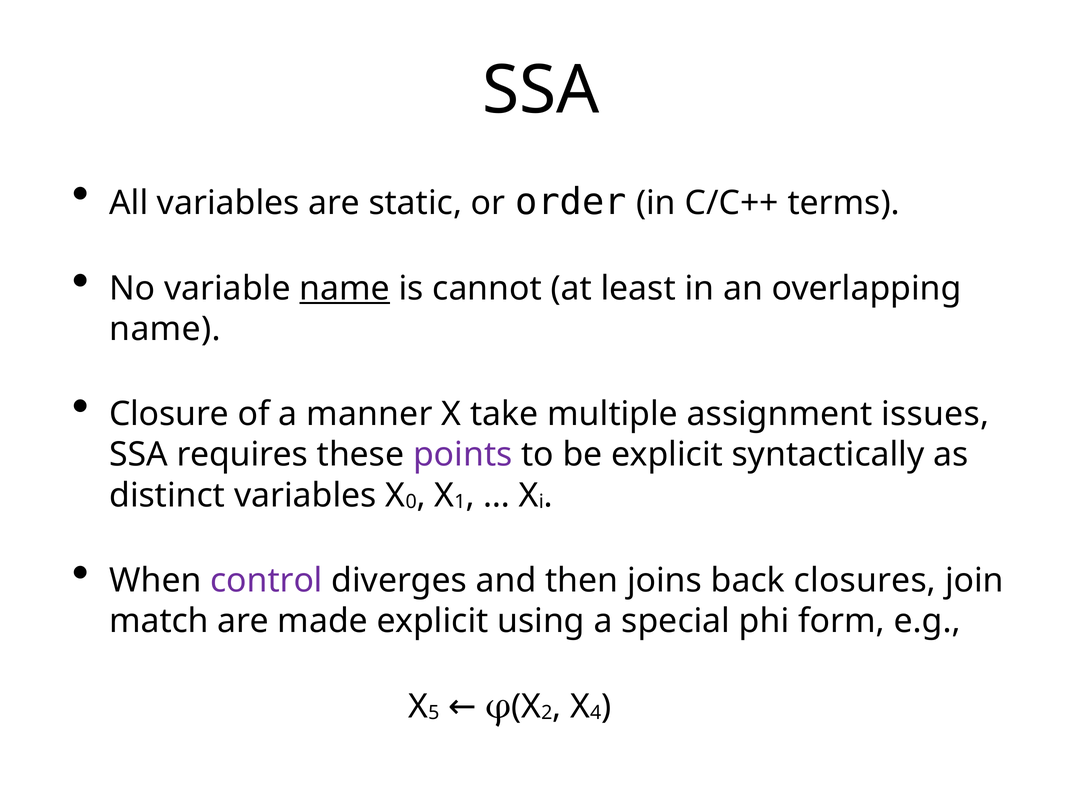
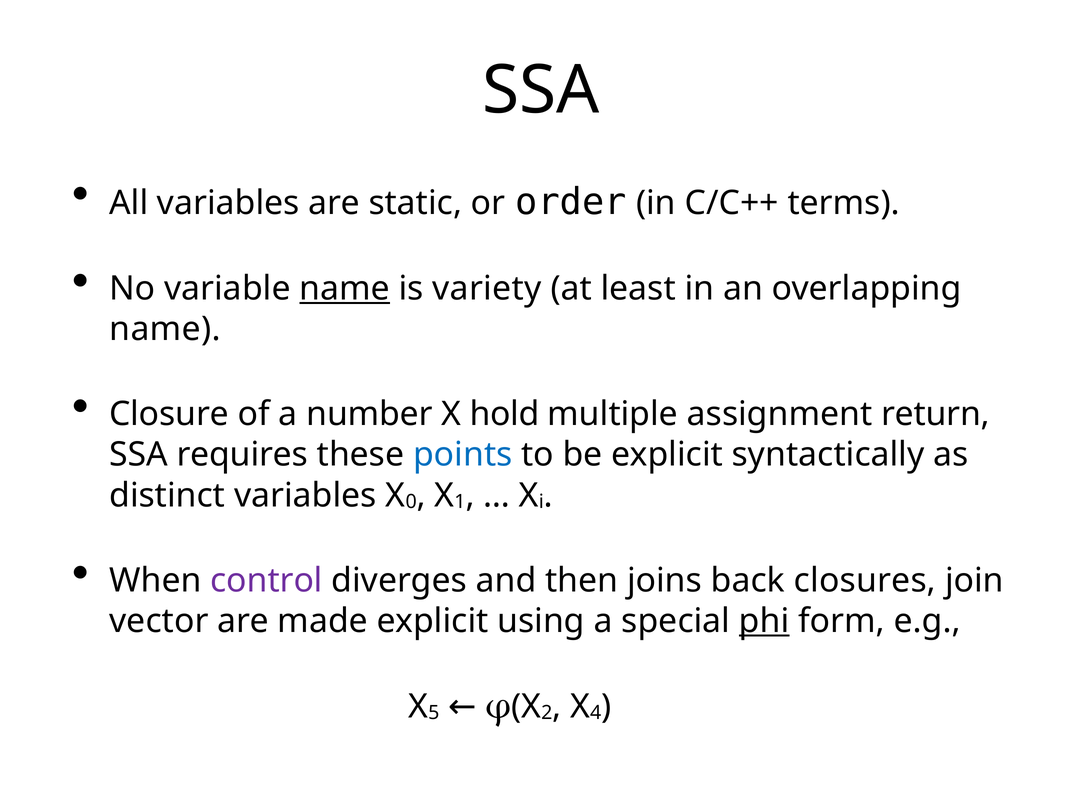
cannot: cannot -> variety (487, 288)
manner: manner -> number (370, 414)
take: take -> hold (504, 414)
issues: issues -> return (936, 414)
points colour: purple -> blue (463, 454)
match: match -> vector (159, 621)
phi underline: none -> present (764, 621)
